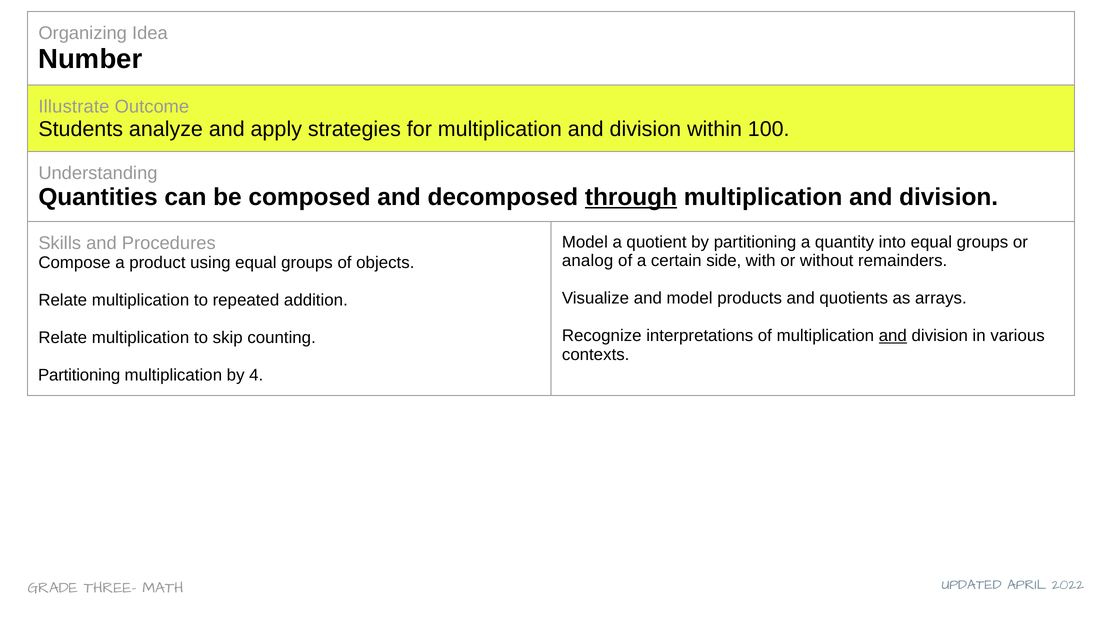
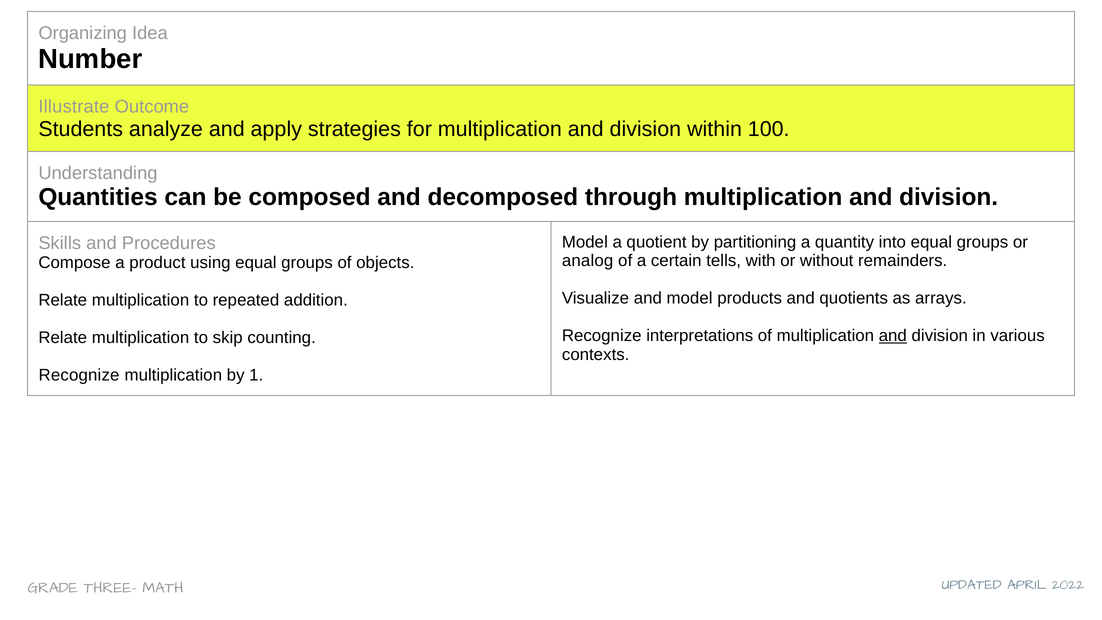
through underline: present -> none (631, 197)
side: side -> tells (724, 261)
Partitioning: Partitioning -> Recognize (79, 375)
4: 4 -> 1 (256, 375)
